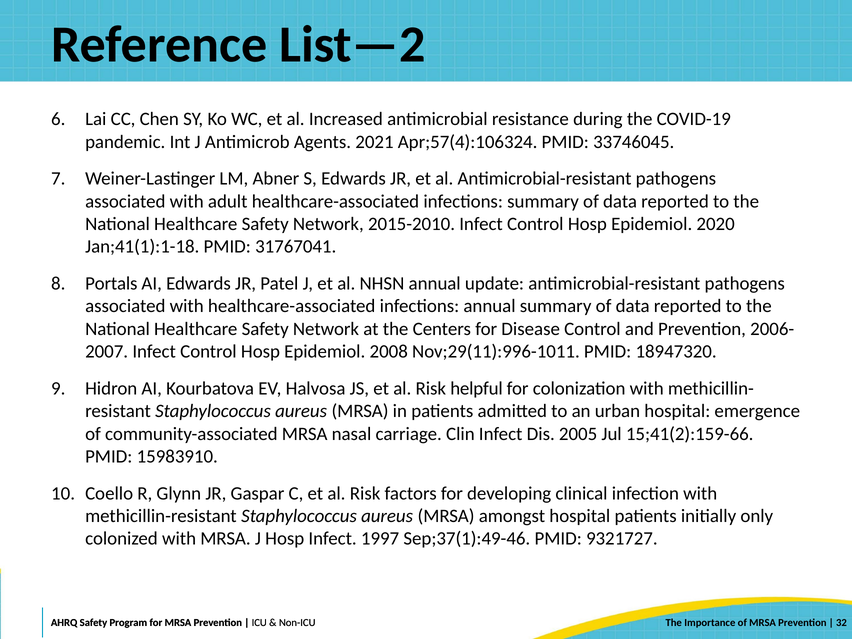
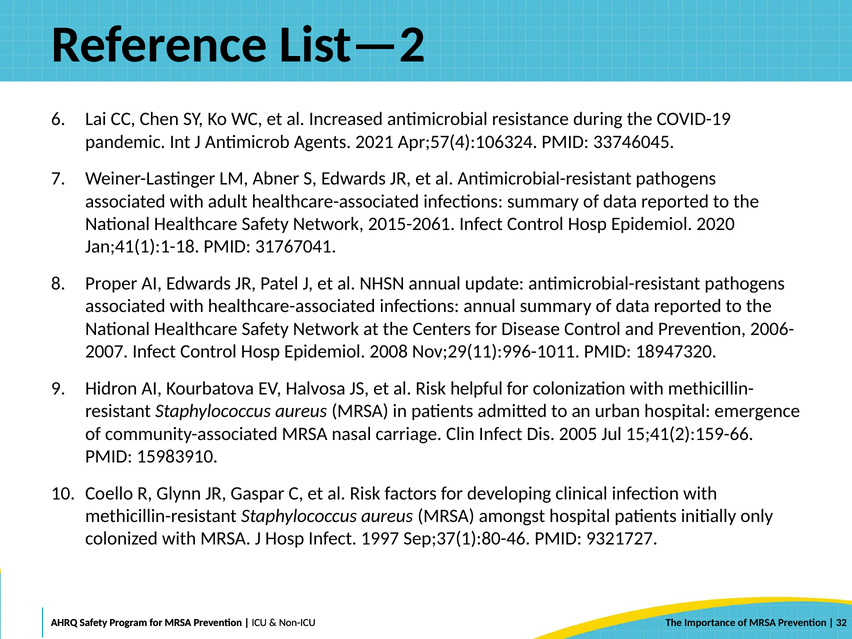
2015-2010: 2015-2010 -> 2015-2061 (412, 224)
Portals: Portals -> Proper (111, 284)
Sep;37(1):49-46: Sep;37(1):49-46 -> Sep;37(1):80-46 (467, 539)
